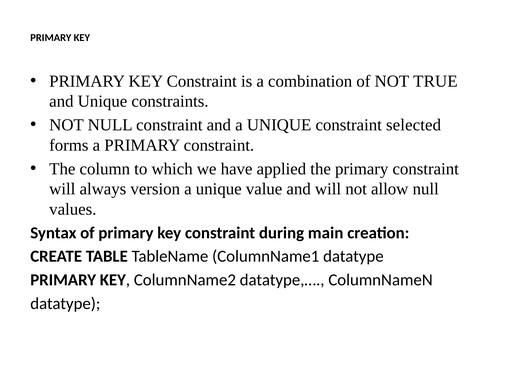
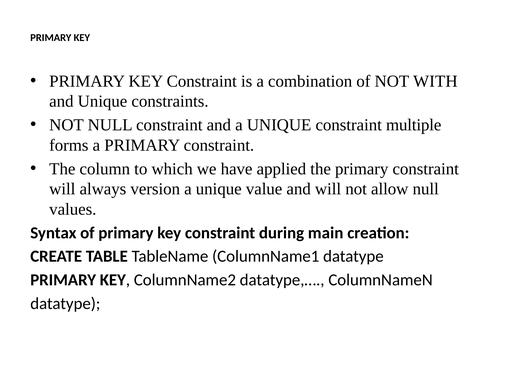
TRUE: TRUE -> WITH (435, 81)
selected: selected -> multiple (414, 125)
